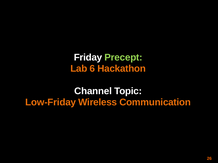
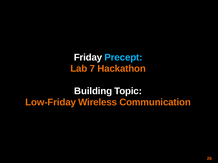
Precept colour: light green -> light blue (123, 58)
6: 6 -> 7 (92, 69)
Channel: Channel -> Building (93, 91)
